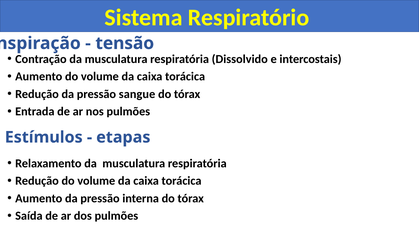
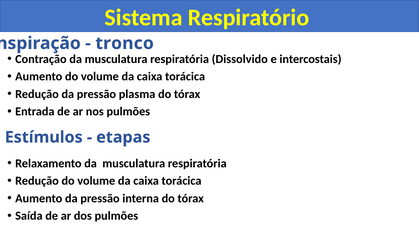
tensão: tensão -> tronco (125, 43)
sangue: sangue -> plasma (137, 94)
